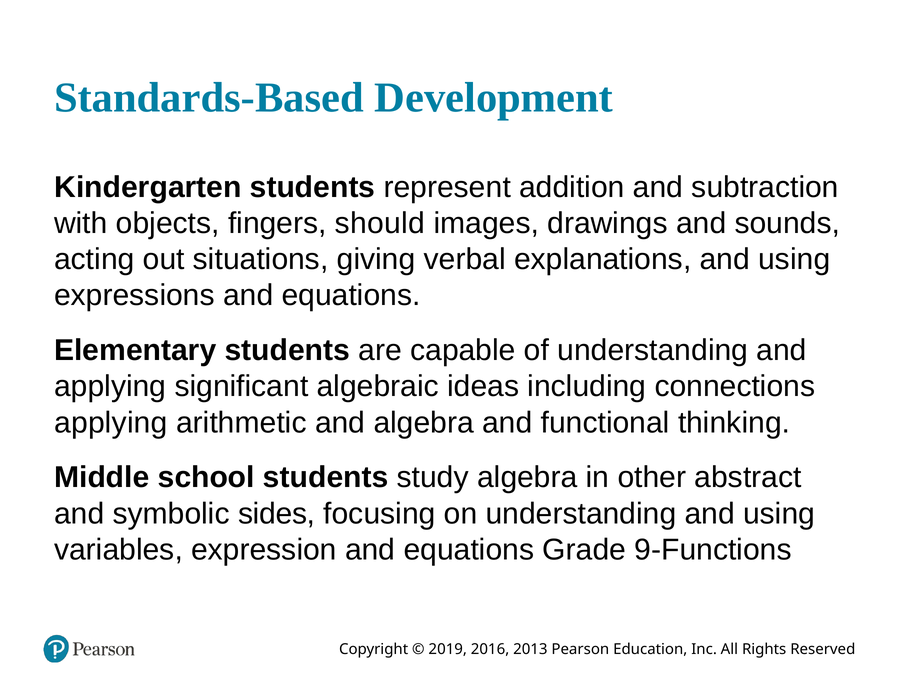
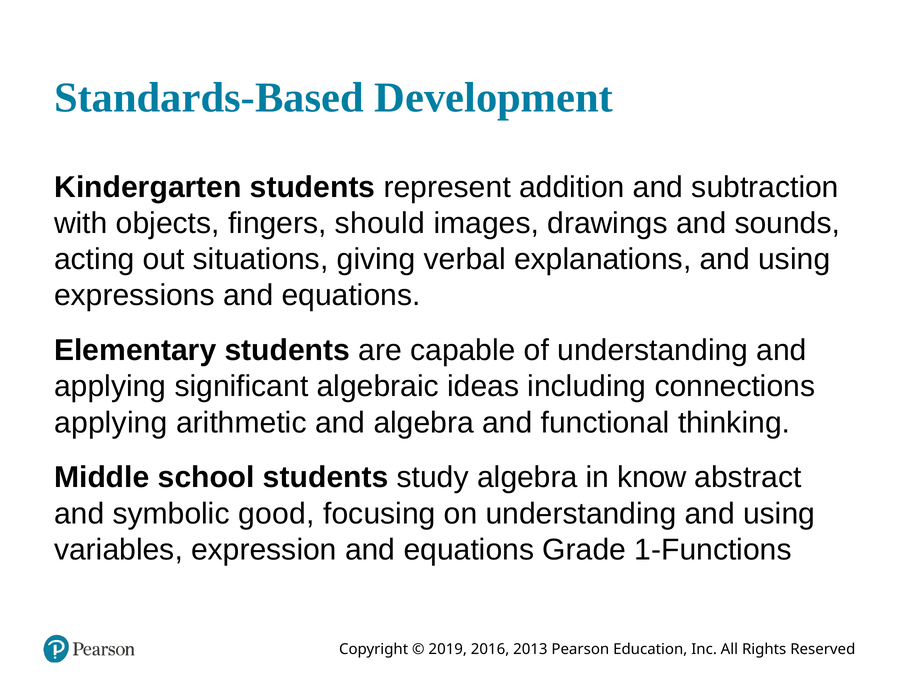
other: other -> know (652, 478)
sides: sides -> good (276, 514)
9-Functions: 9-Functions -> 1-Functions (713, 550)
